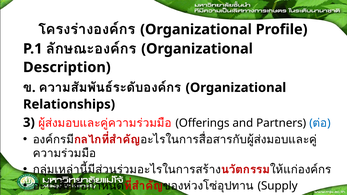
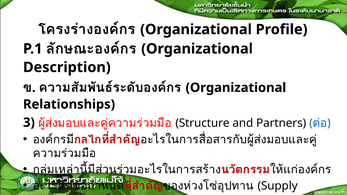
Offerings: Offerings -> Structure (202, 123)
